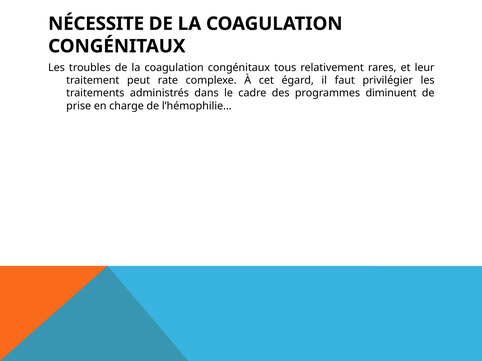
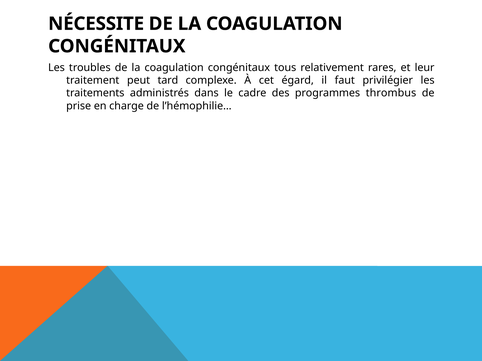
rate: rate -> tard (168, 80)
diminuent: diminuent -> thrombus (391, 93)
